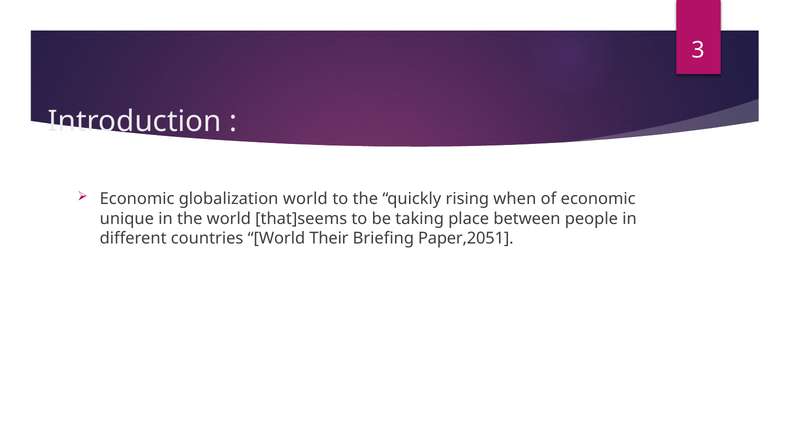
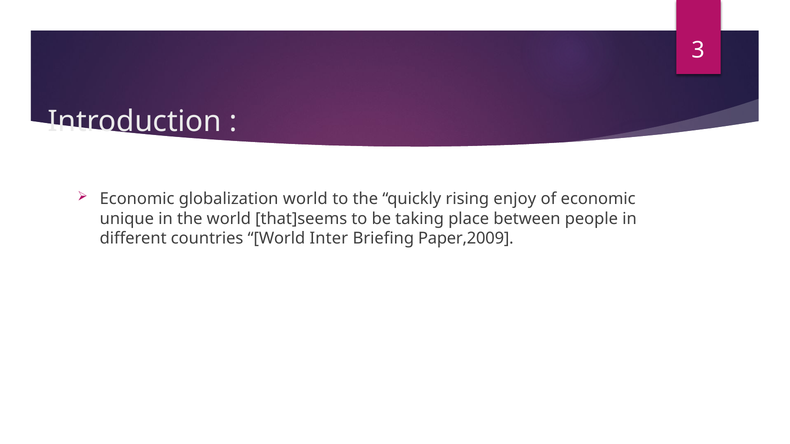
when: when -> enjoy (515, 199)
Their: Their -> Inter (329, 239)
Paper,2051: Paper,2051 -> Paper,2009 (466, 239)
